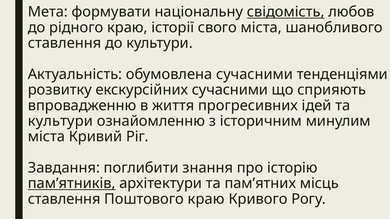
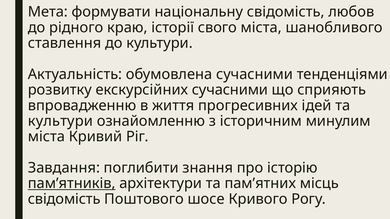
свідомість underline: present -> none (286, 12)
ставлення: ставлення -> свідомість (64, 199)
Поштового краю: краю -> шосе (206, 199)
